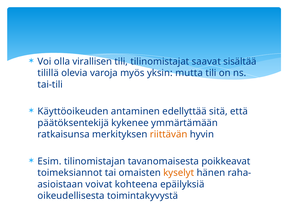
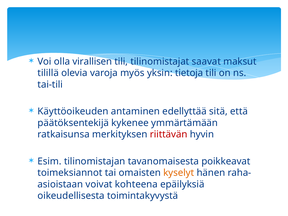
sisältää: sisältää -> maksut (240, 61)
mutta: mutta -> tietoja (189, 73)
riittävän colour: orange -> red (169, 134)
